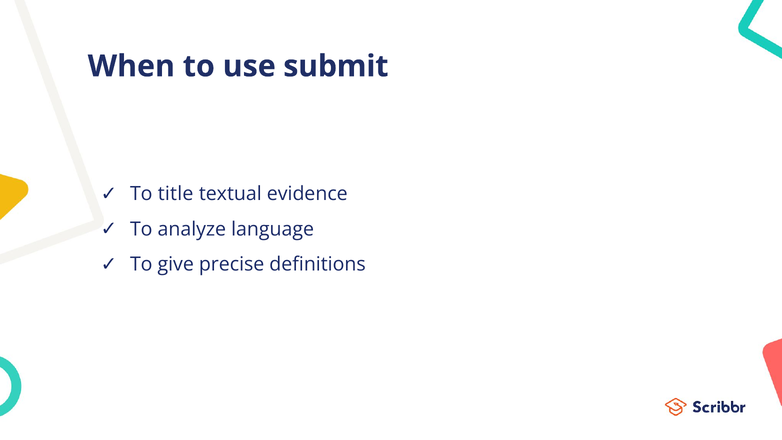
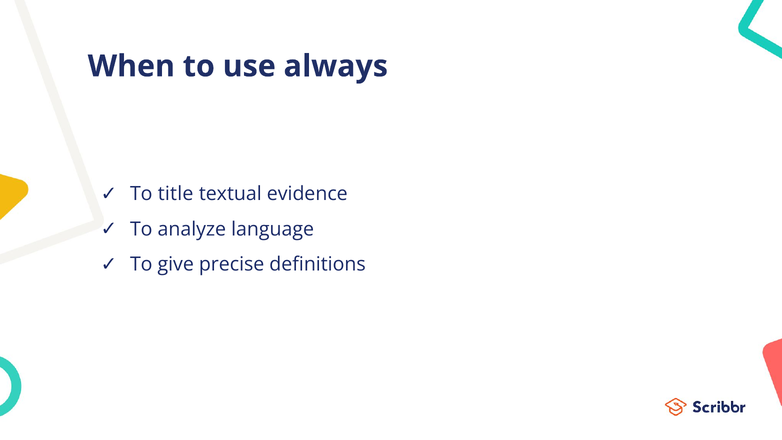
submit: submit -> always (336, 66)
